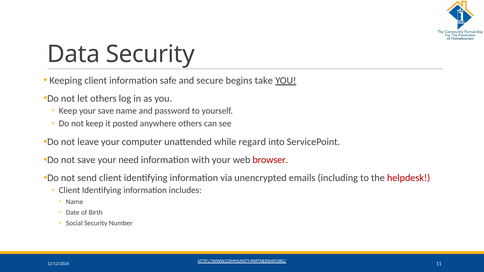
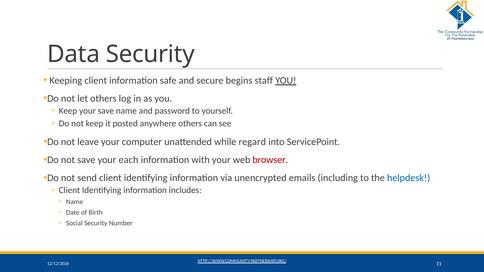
take: take -> staff (264, 80)
need: need -> each (128, 160)
helpdesk colour: red -> blue (409, 178)
